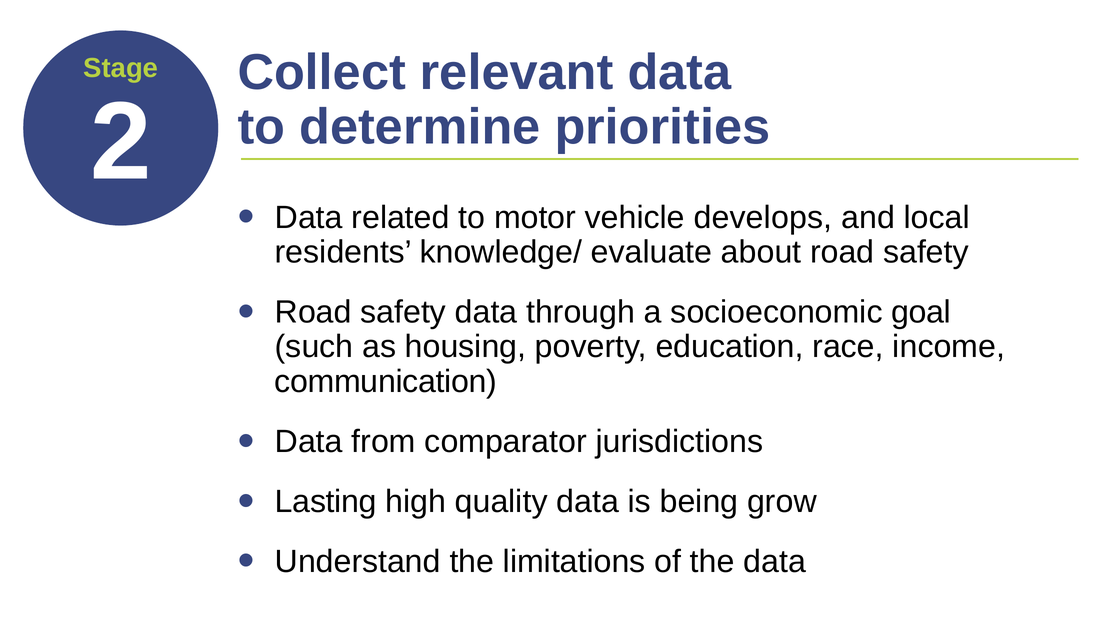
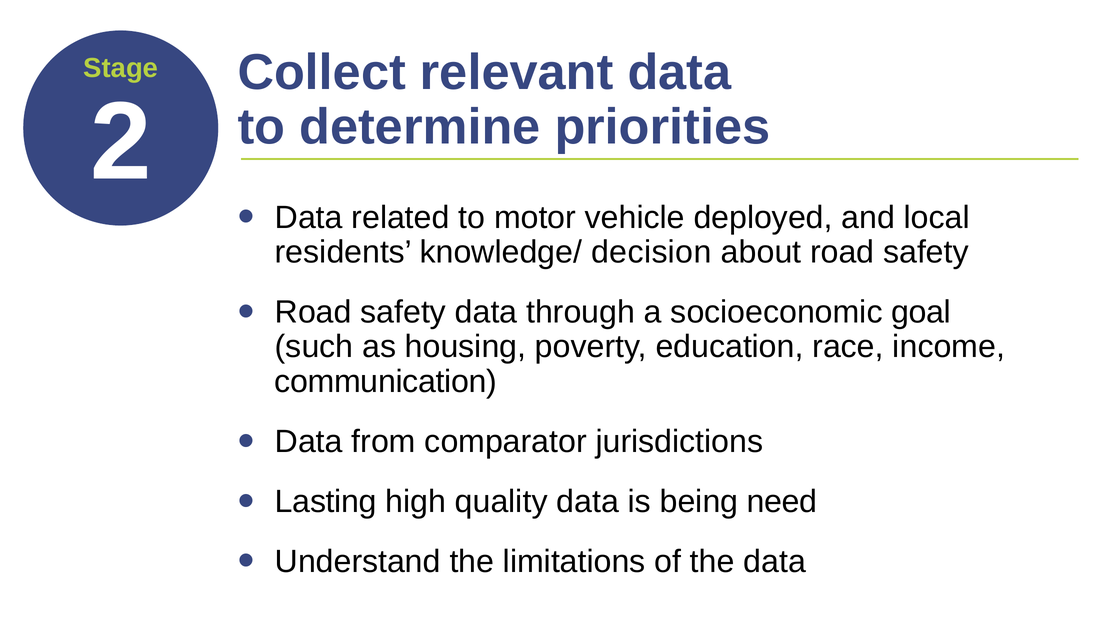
develops: develops -> deployed (763, 217)
evaluate: evaluate -> decision (651, 252)
grow: grow -> need (782, 501)
